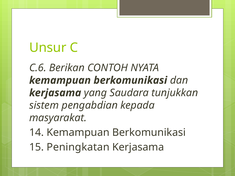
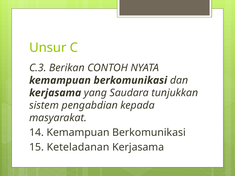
C.6: C.6 -> C.3 (38, 68)
Peningkatan: Peningkatan -> Keteladanan (78, 147)
